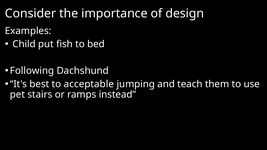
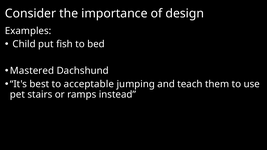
Following: Following -> Mastered (32, 71)
